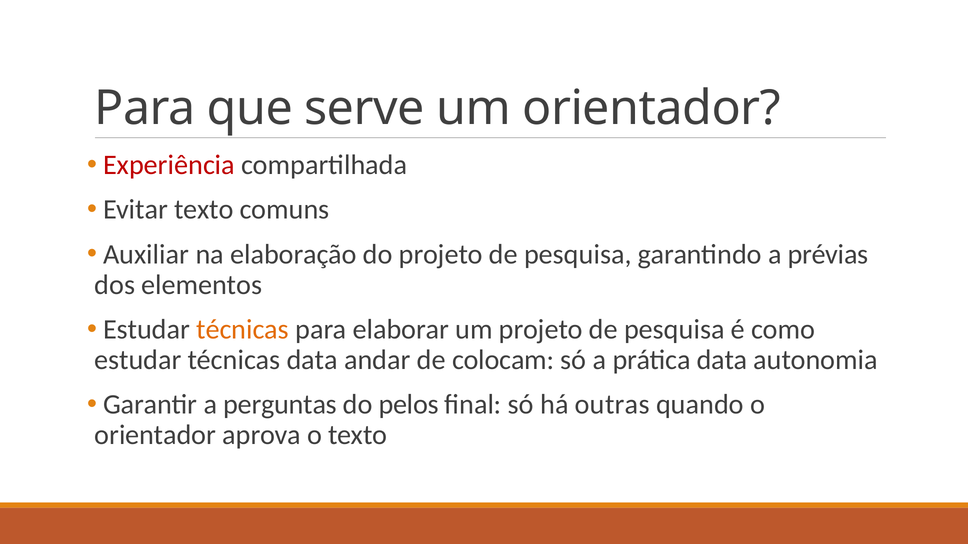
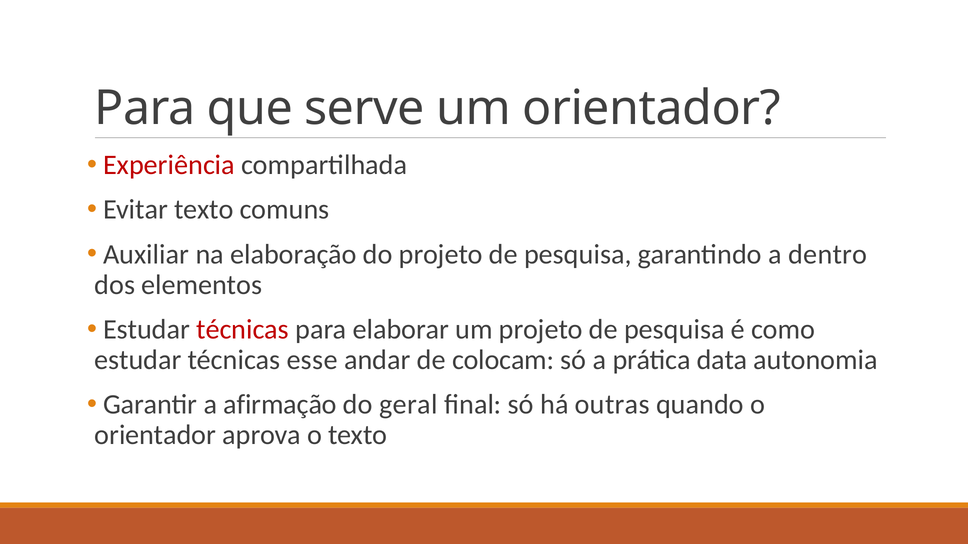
prévias: prévias -> dentro (828, 254)
técnicas colour: orange -> red (243, 330)
técnicas data: data -> esse (312, 360)
perguntas: perguntas -> afirmação (280, 405)
pelos: pelos -> geral (408, 405)
